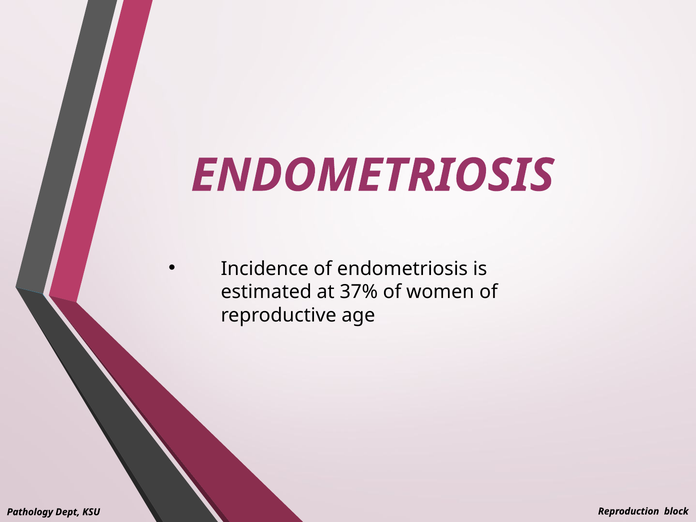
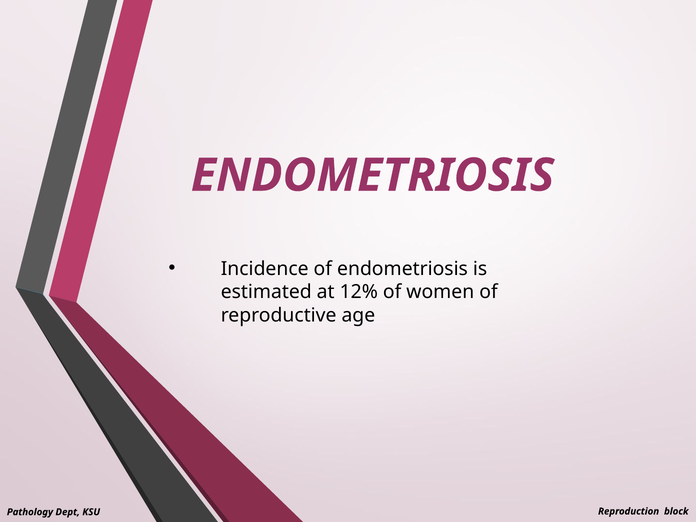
37%: 37% -> 12% (359, 292)
